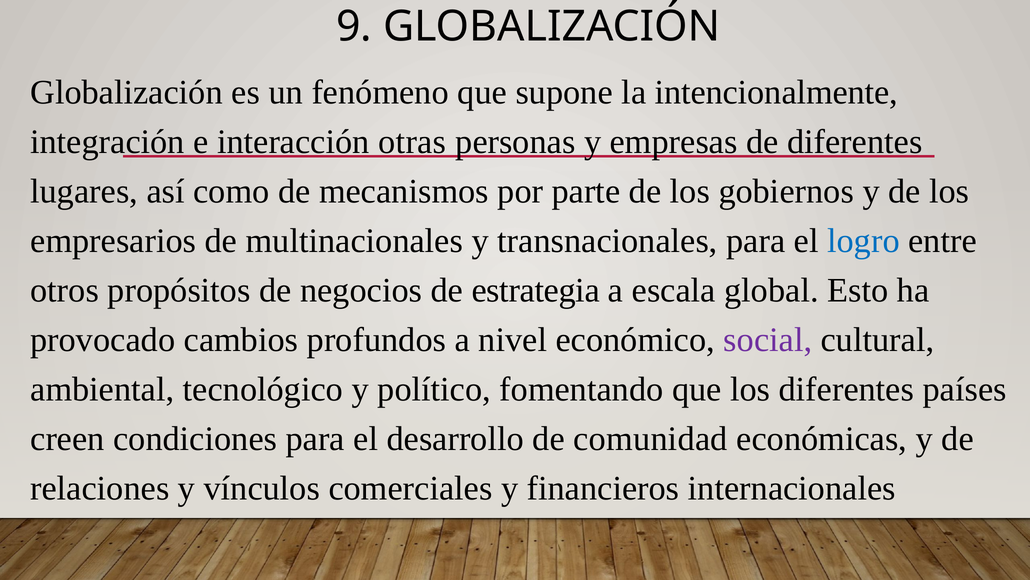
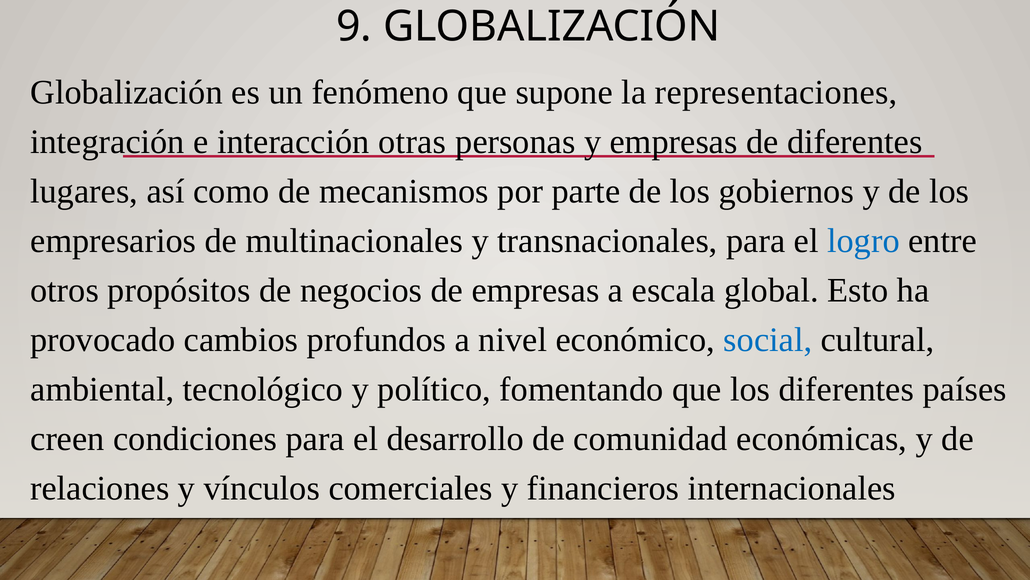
intencionalmente: intencionalmente -> representaciones (776, 92)
de estrategia: estrategia -> empresas (536, 290)
social colour: purple -> blue (768, 339)
